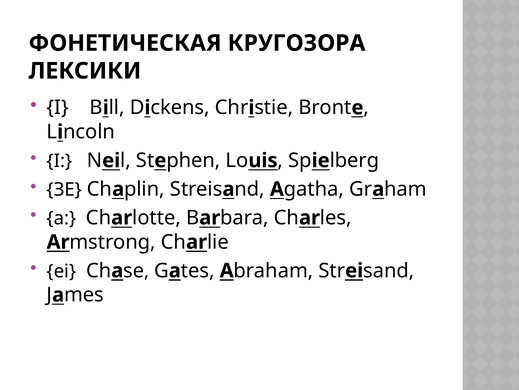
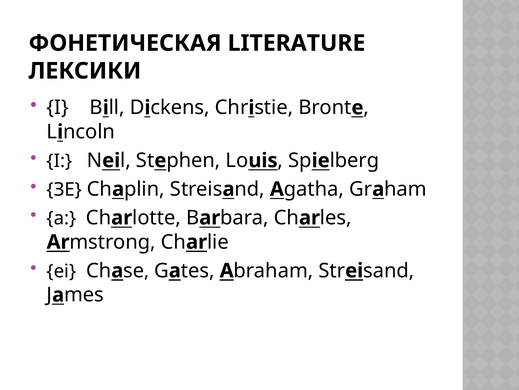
КРУГОЗОРА: КРУГОЗОРА -> LITERATURE (297, 43)
